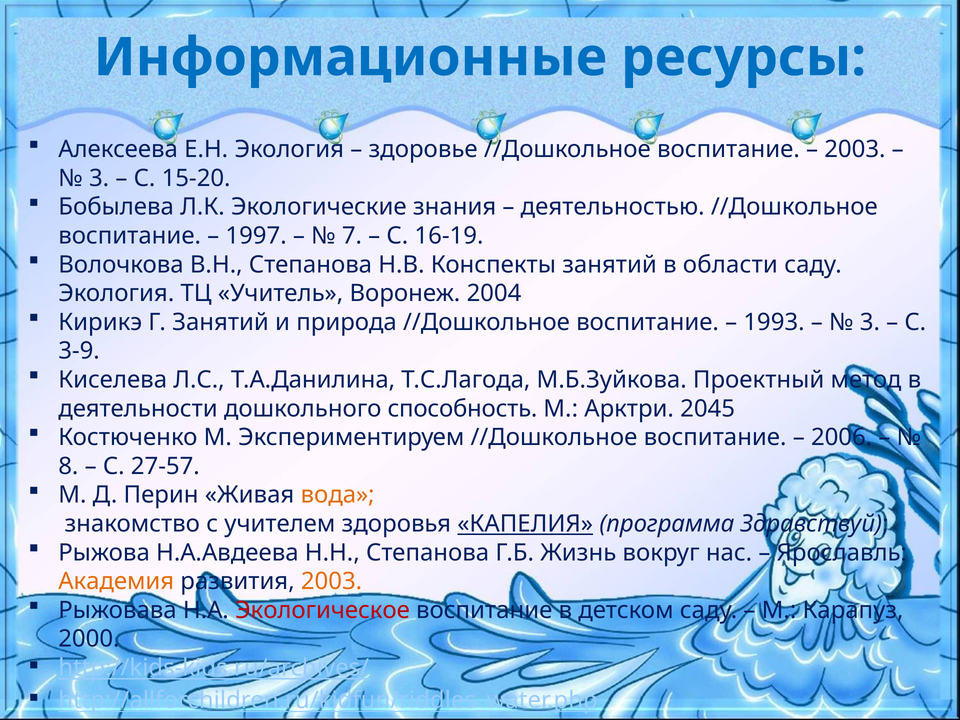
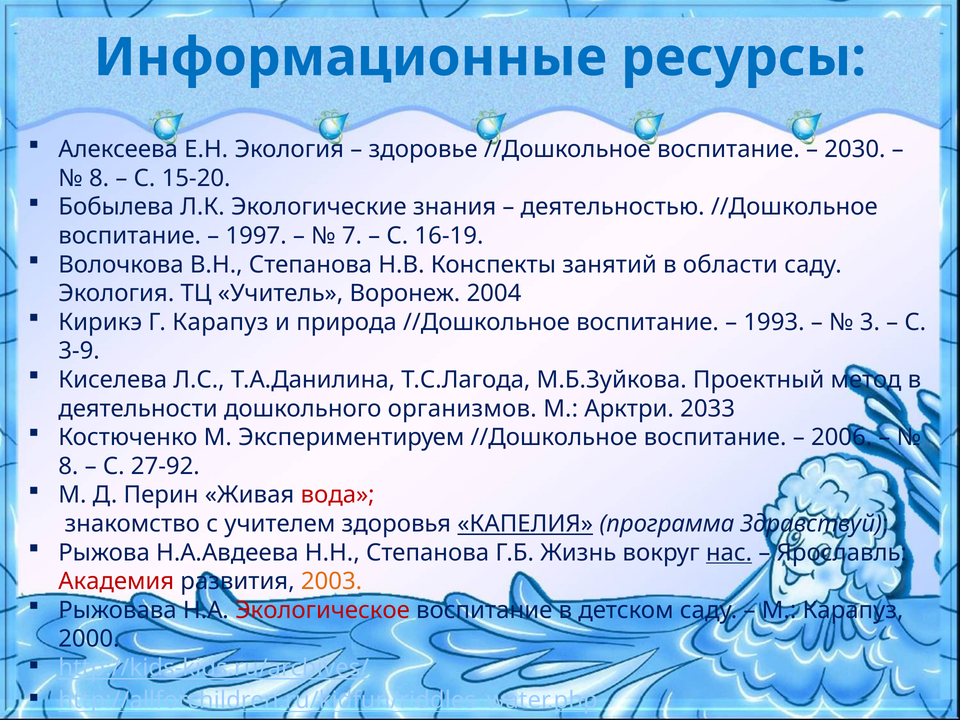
2003: 2003 -> 2030 (855, 149)
3: 3 -> 8 (99, 178)
Г Занятий: Занятий -> Карапуз (220, 322)
способность: способность -> организмов (462, 409)
2045: 2045 -> 2033 (708, 409)
27-57: 27-57 -> 27-92 (165, 466)
вода colour: orange -> red (338, 495)
нас underline: none -> present (729, 553)
Академия colour: orange -> red (116, 581)
